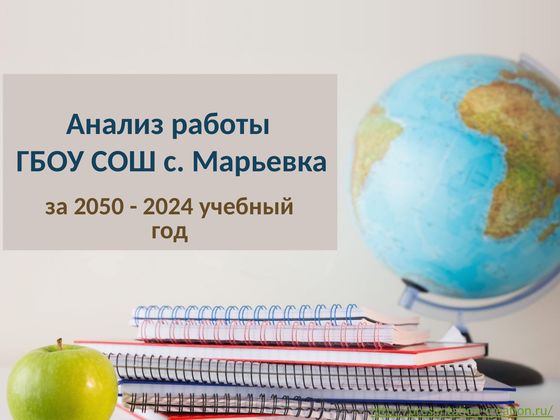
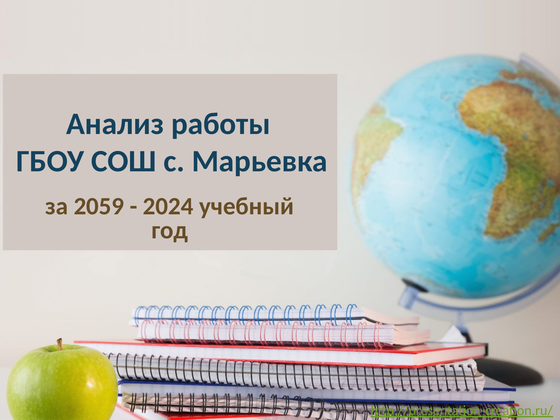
2050: 2050 -> 2059 (99, 206)
